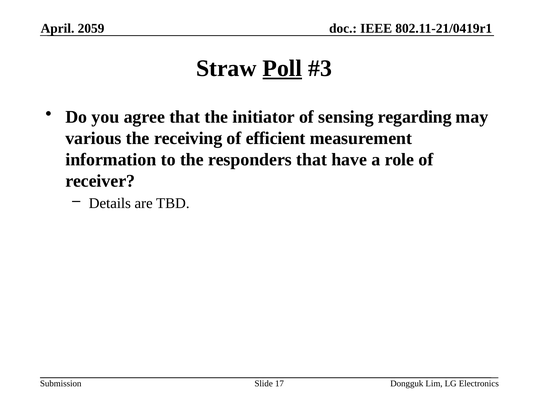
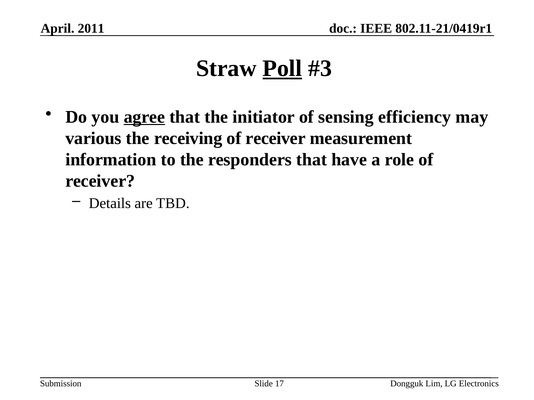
2059: 2059 -> 2011 (91, 28)
agree underline: none -> present (144, 117)
regarding: regarding -> efficiency (415, 117)
efficient: efficient -> receiver (276, 138)
